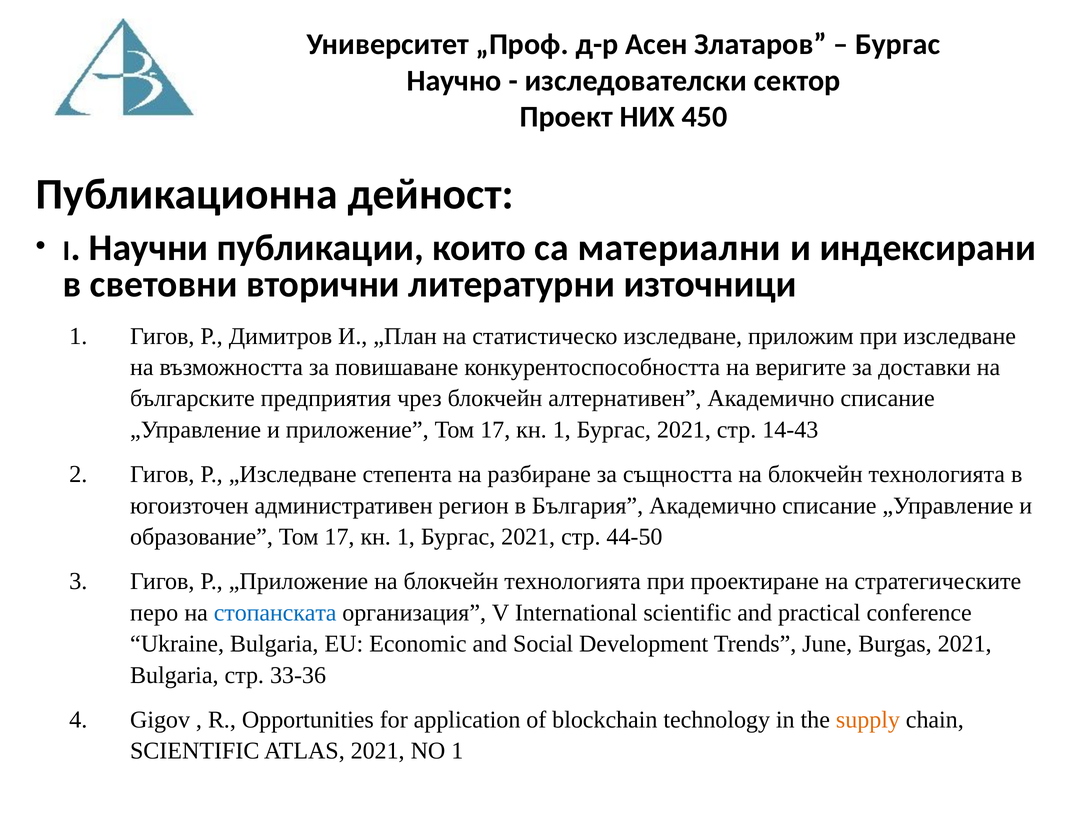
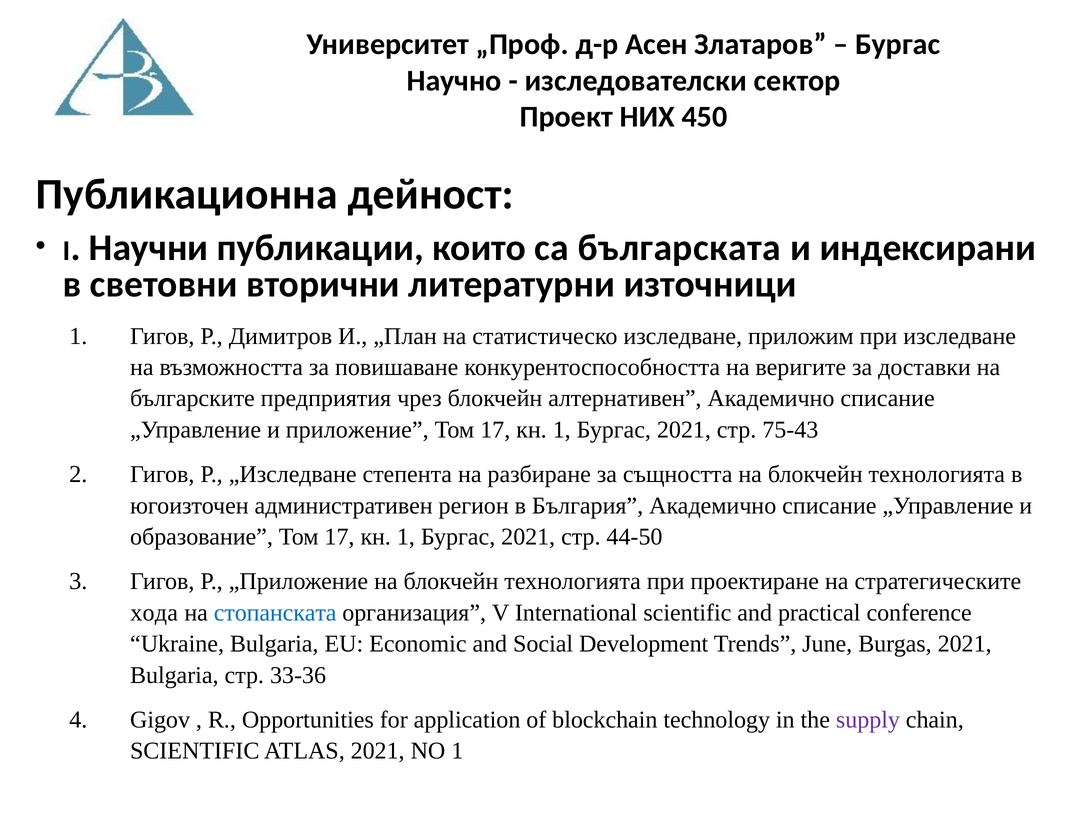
материални: материални -> българската (679, 248)
14-43: 14-43 -> 75-43 (790, 430)
перо: перо -> хода (154, 613)
supply colour: orange -> purple (868, 720)
